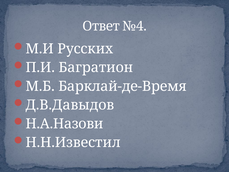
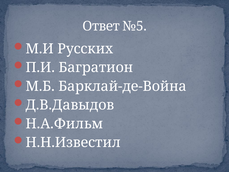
№4: №4 -> №5 (135, 26)
Барклай-де-Время: Барклай-де-Время -> Барклай-де-Война (123, 86)
Н.А.Назови: Н.А.Назови -> Н.А.Фильм (64, 124)
